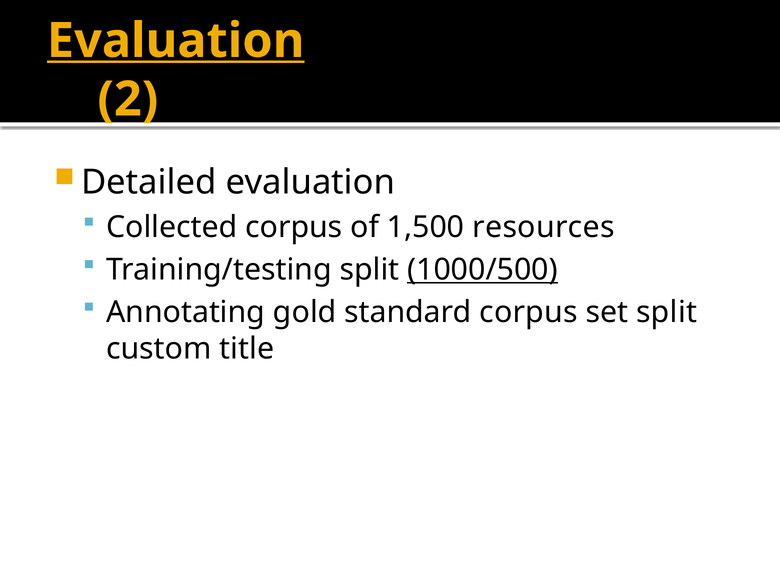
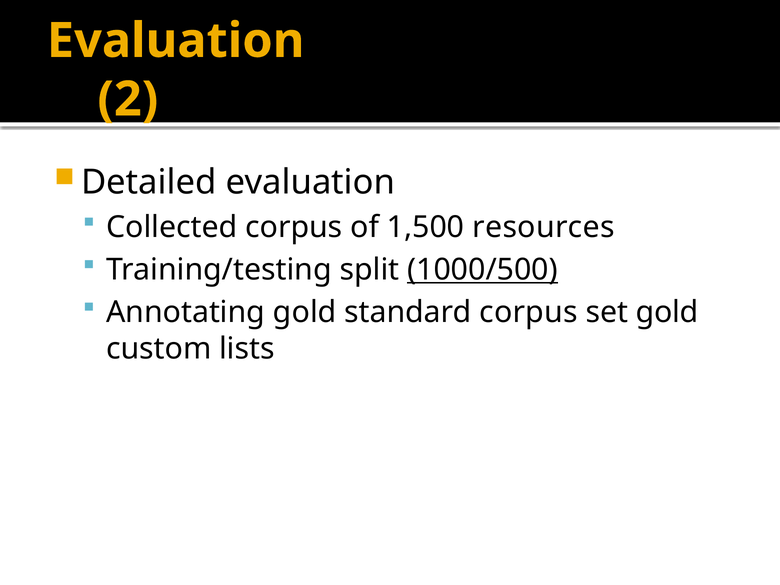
Evaluation underline: present -> none (176, 41)
set split: split -> gold (667, 312)
title: title -> lists (247, 349)
